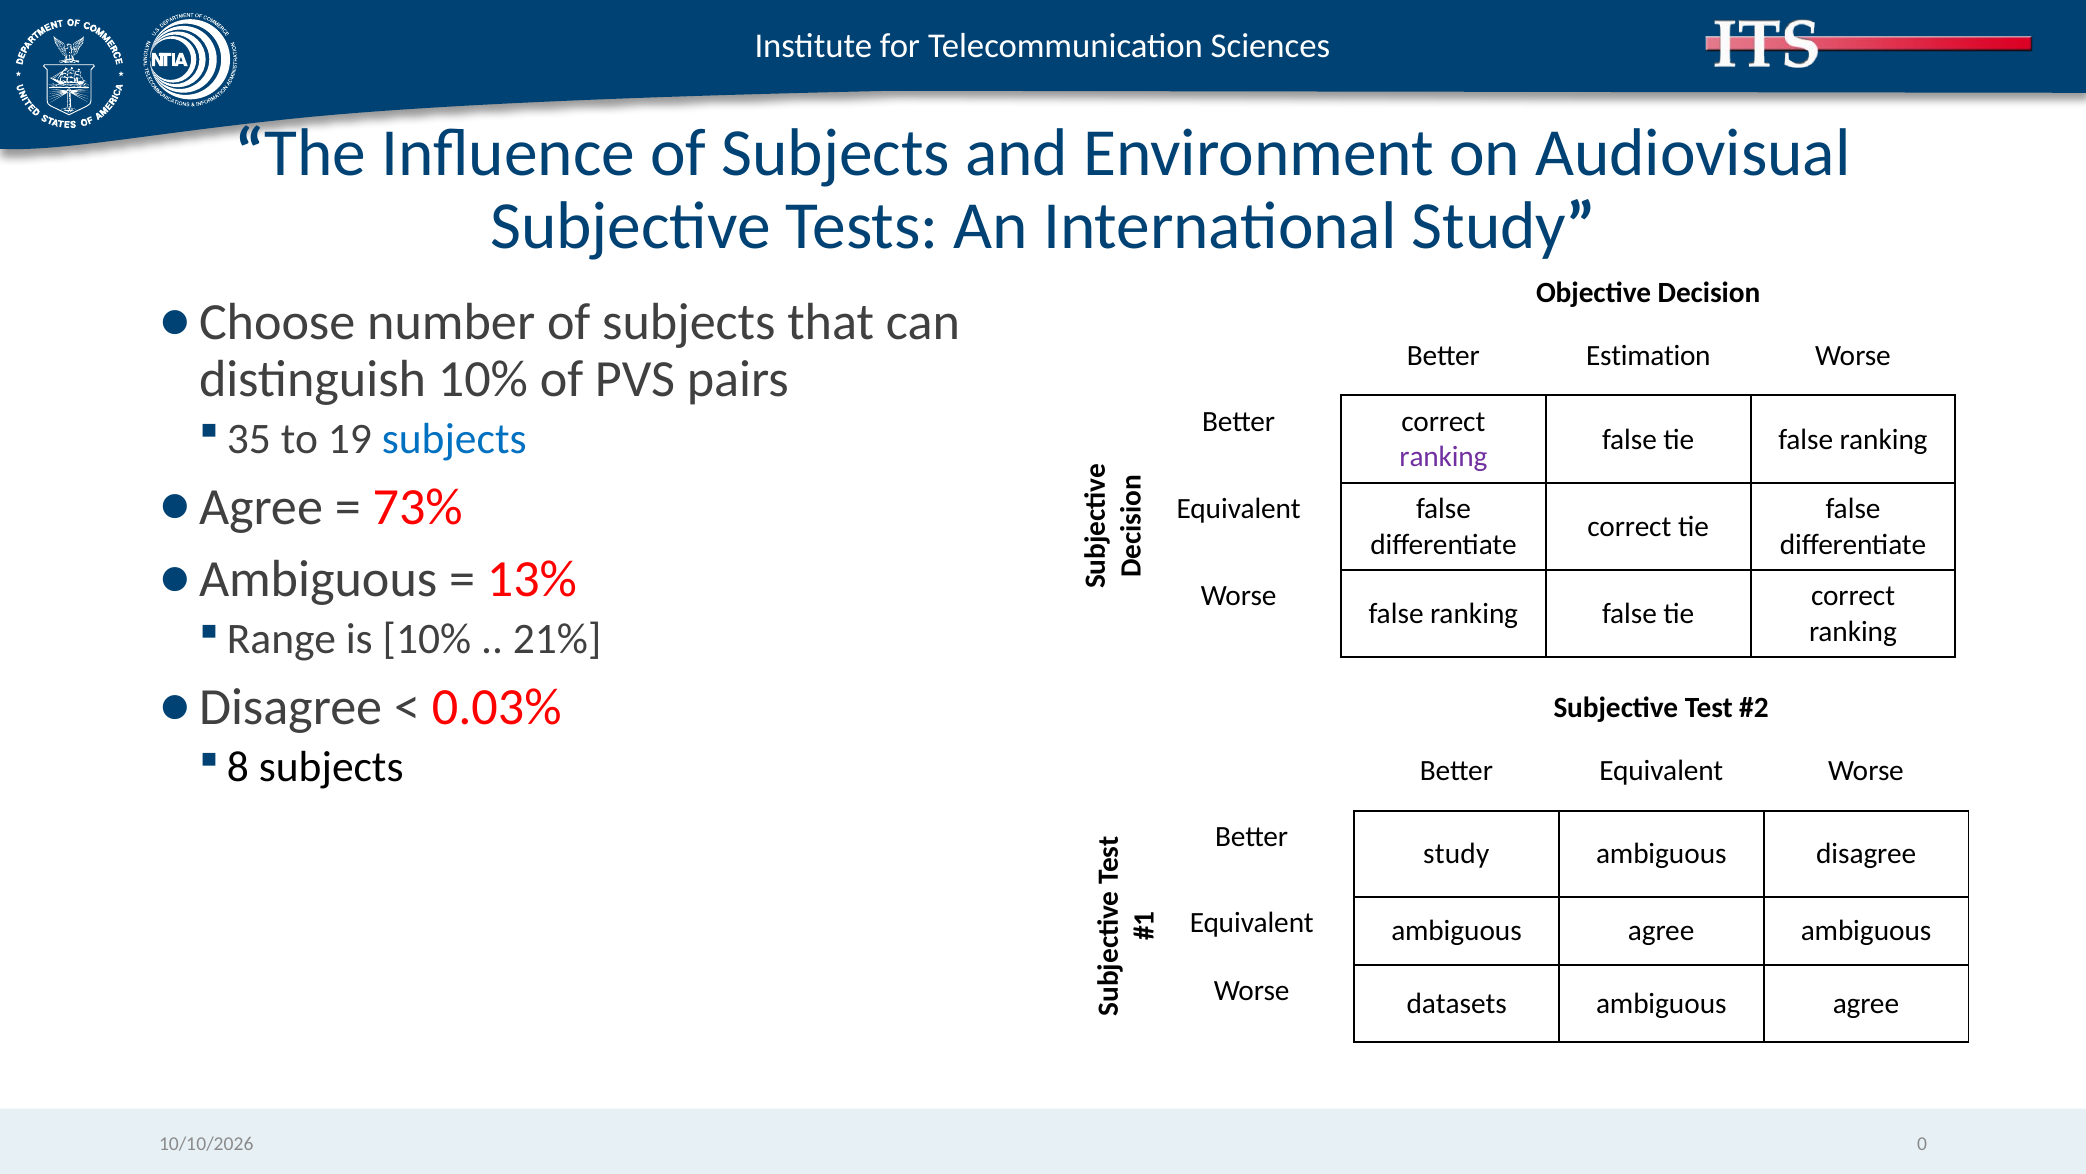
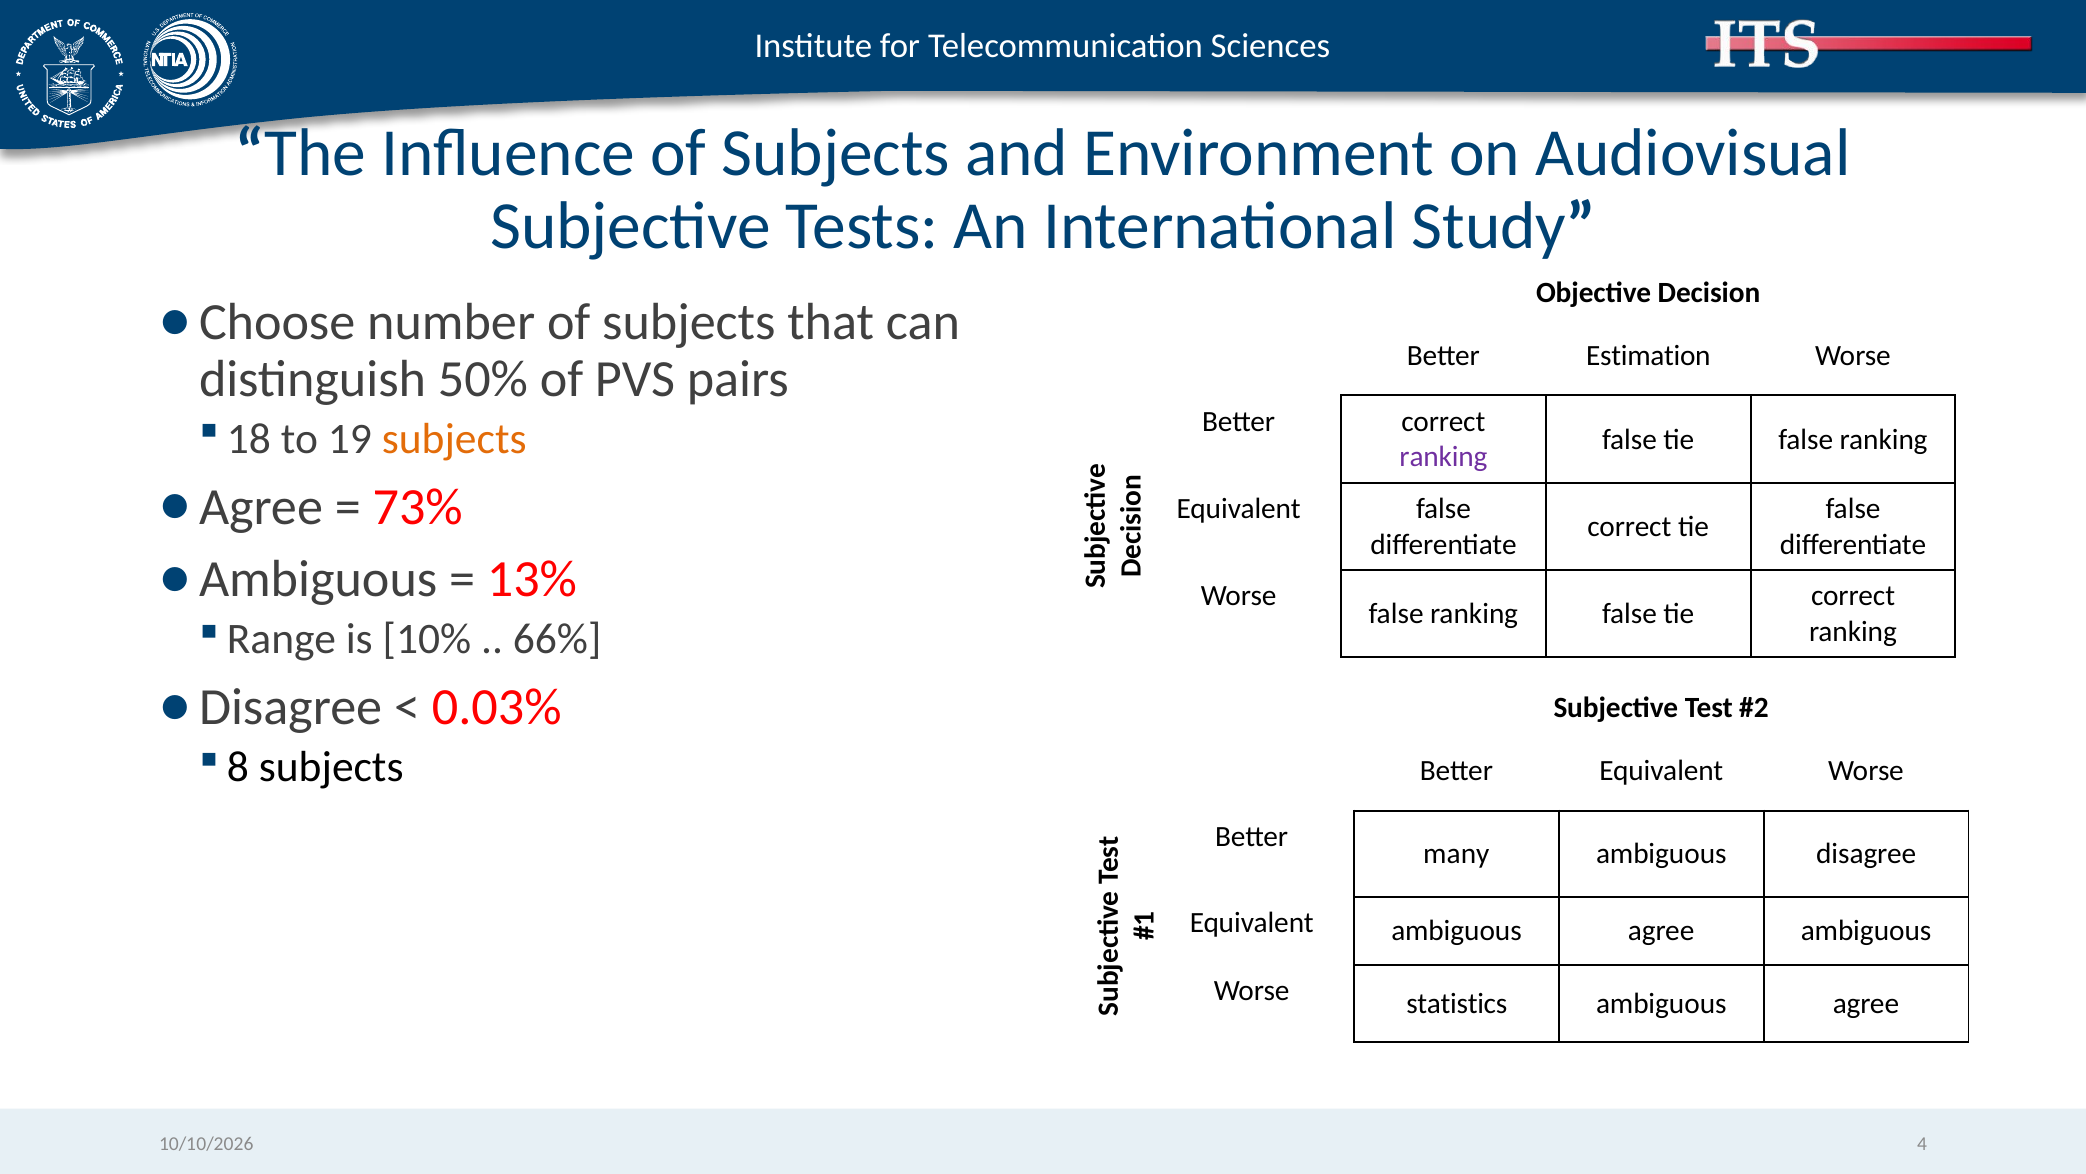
distinguish 10%: 10% -> 50% (483, 379)
35: 35 -> 18 (249, 439)
subjects colour: blue -> orange (454, 439)
21%: 21% -> 66% (557, 639)
study: study -> many (1456, 854)
datasets: datasets -> statistics (1457, 1003)
0: 0 -> 4 (1922, 1144)
